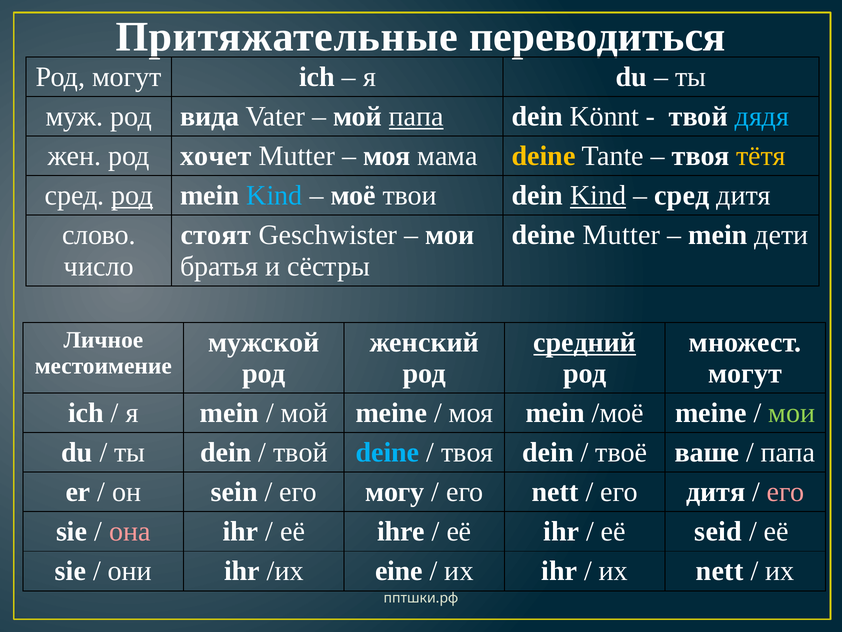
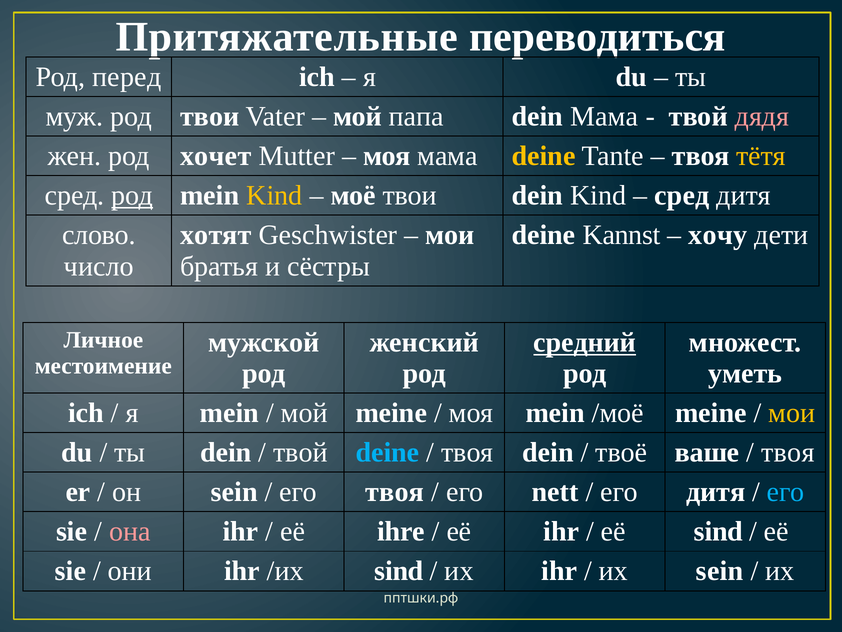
Род могут: могут -> перед (127, 77)
род вида: вида -> твои (210, 117)
папа underline: present -> none (416, 117)
dein Könnt: Könnt -> Мама (604, 117)
дядя colour: light blue -> pink (762, 117)
Kind colour: light blue -> yellow (274, 196)
Kind underline: present -> none (598, 196)
стоят: стоят -> хотят (216, 235)
deine Mutter: Mutter -> Kannst (622, 235)
mein: mein -> хочу (718, 235)
могут: могут -> уметь (745, 373)
мои colour: light green -> yellow (792, 413)
папа: папа -> твоя (788, 452)
его могу: могу -> твоя (395, 492)
его colour: pink -> light blue (786, 492)
её seid: seid -> sind (718, 531)
/их eine: eine -> sind (399, 571)
их nett: nett -> sein (720, 571)
